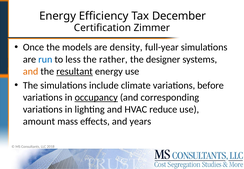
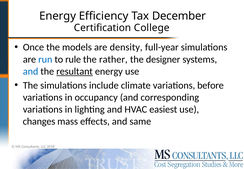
Zimmer: Zimmer -> College (152, 28)
less: less -> rule (73, 59)
and colour: orange -> blue (31, 71)
occupancy underline: present -> none (96, 97)
reduce: reduce -> easiest (163, 109)
amount: amount -> changes (39, 121)
years: years -> same (140, 121)
